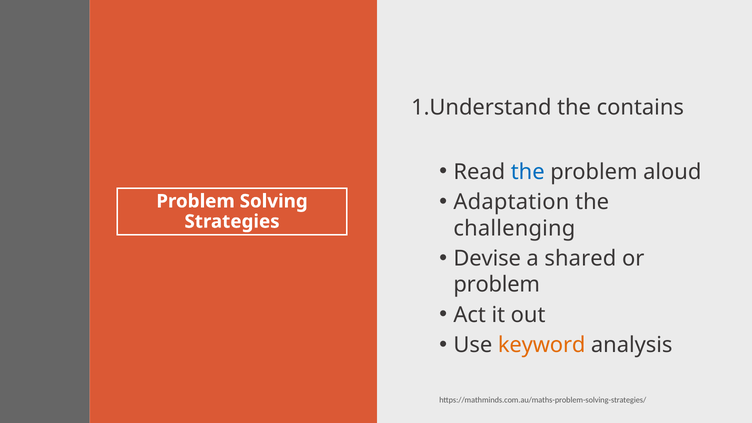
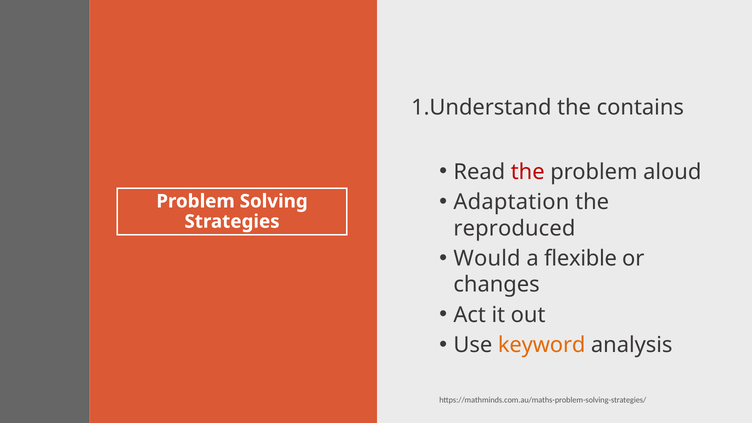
the colour: blue -> red (528, 172)
challenging: challenging -> reproduced (514, 228)
Devise: Devise -> Would (487, 258)
shared: shared -> flexible (581, 258)
problem: problem -> changes (497, 285)
